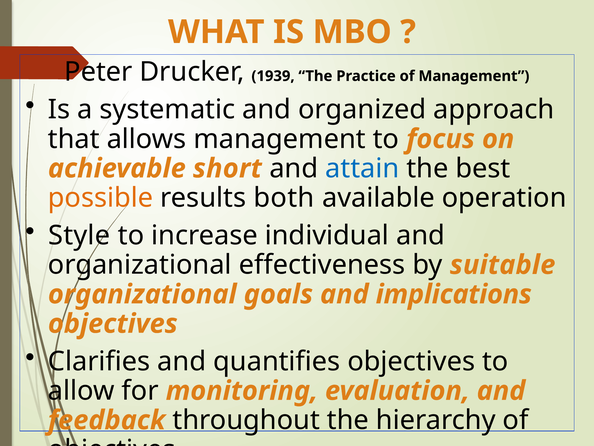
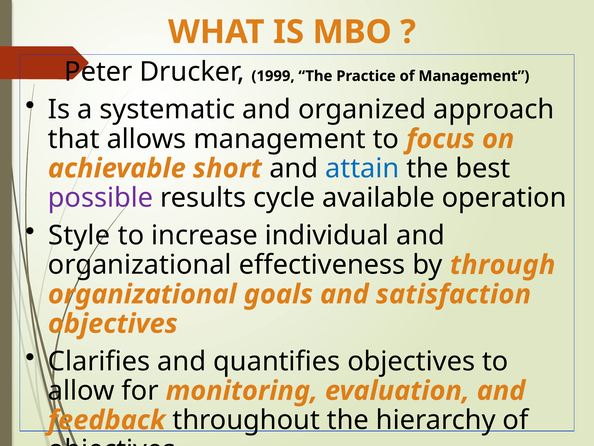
1939: 1939 -> 1999 (273, 76)
possible colour: orange -> purple (101, 198)
both: both -> cycle (284, 198)
suitable: suitable -> through (503, 265)
implications: implications -> satisfaction (453, 294)
